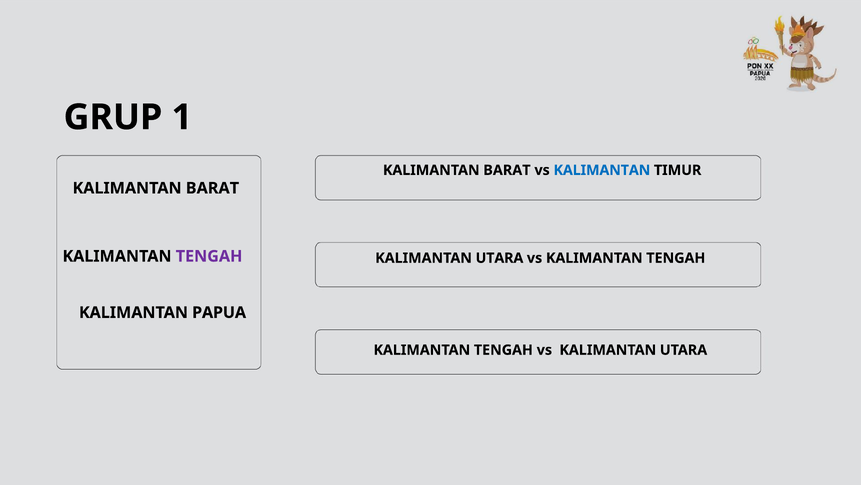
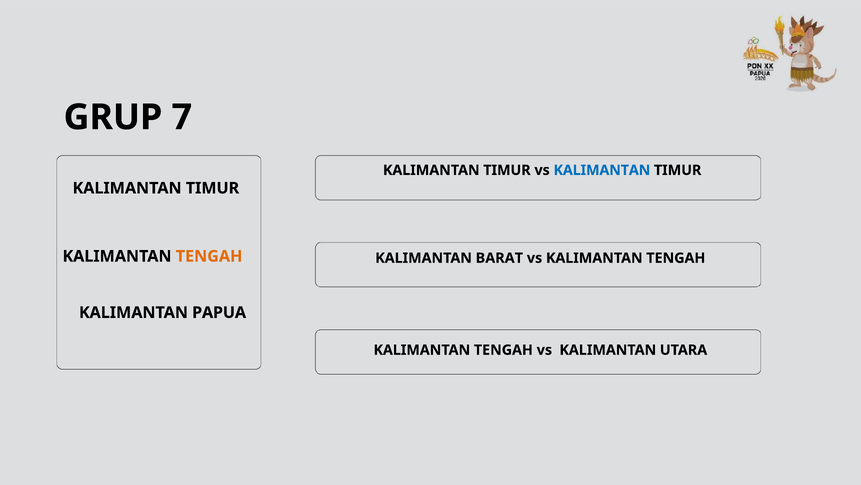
1: 1 -> 7 (182, 117)
BARAT: BARAT -> TIMUR (507, 170)
BARAT: BARAT -> TIMUR (213, 188)
TENGAH colour: purple -> orange (209, 256)
UTARA: UTARA -> BARAT (499, 258)
